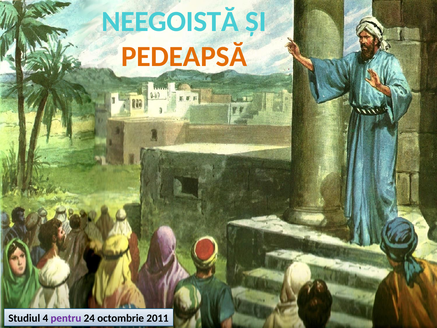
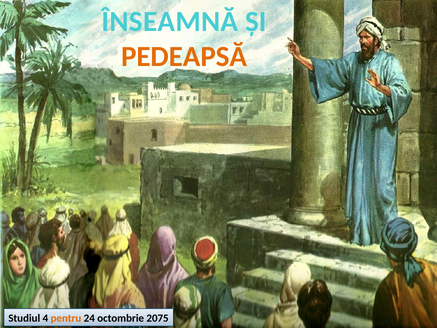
NEEGOISTĂ: NEEGOISTĂ -> ÎNSEAMNĂ (170, 22)
pentru colour: purple -> orange (66, 318)
2011: 2011 -> 2075 (158, 318)
